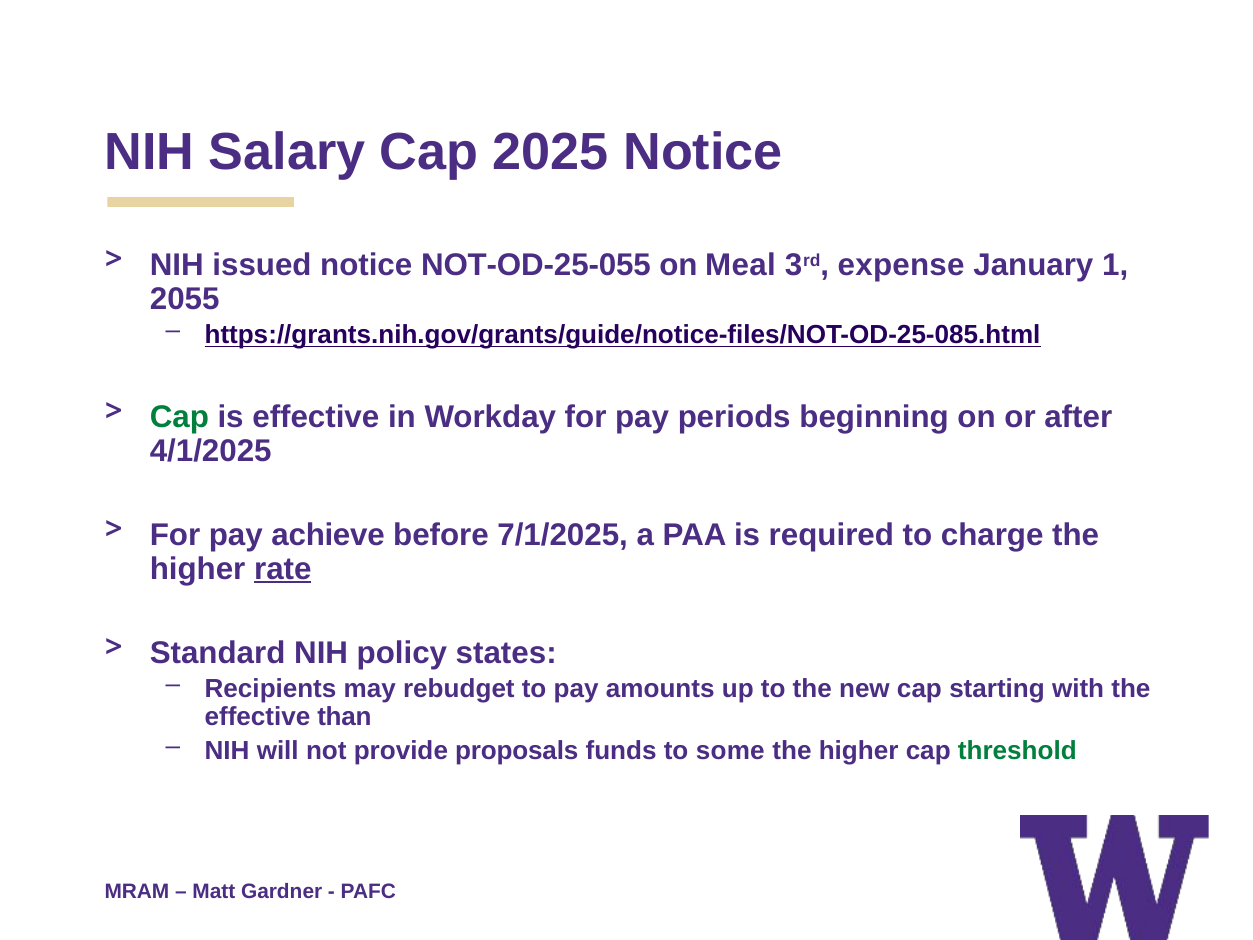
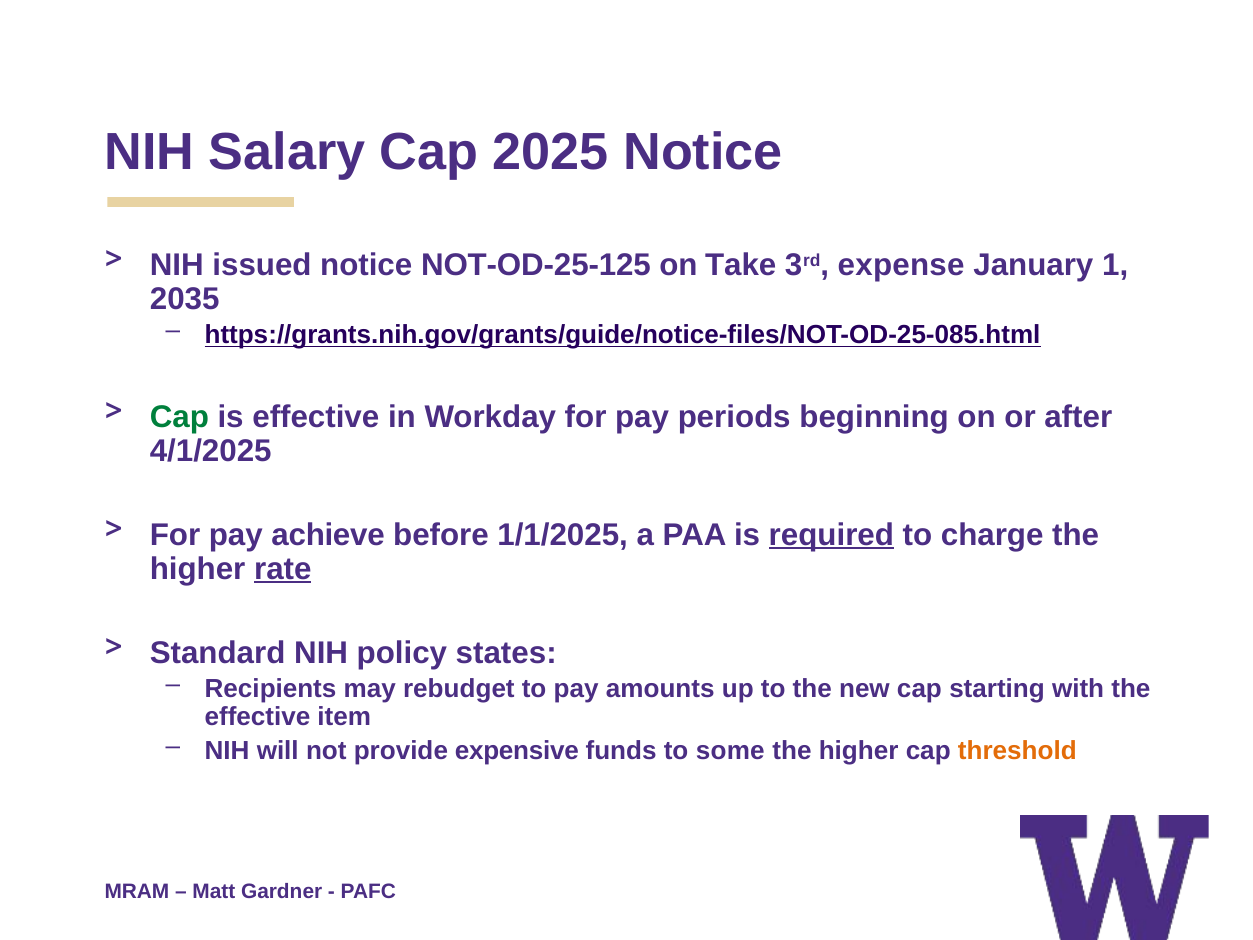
NOT-OD-25-055: NOT-OD-25-055 -> NOT-OD-25-125 (536, 265)
Meal: Meal -> Take (741, 265)
2055: 2055 -> 2035 (185, 299)
7/1/2025: 7/1/2025 -> 1/1/2025 (563, 535)
required underline: none -> present (831, 535)
than: than -> item (344, 717)
proposals: proposals -> expensive (517, 750)
threshold colour: green -> orange (1017, 750)
